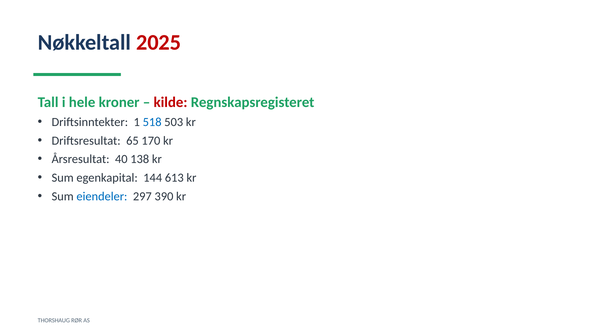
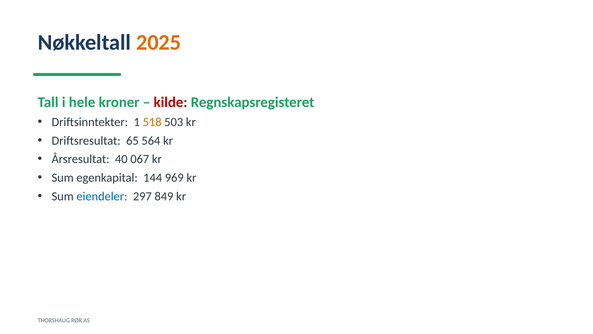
2025 colour: red -> orange (159, 42)
518 colour: blue -> orange (152, 122)
170: 170 -> 564 (151, 140)
138: 138 -> 067 (140, 159)
613: 613 -> 969 (174, 178)
390: 390 -> 849 (164, 196)
